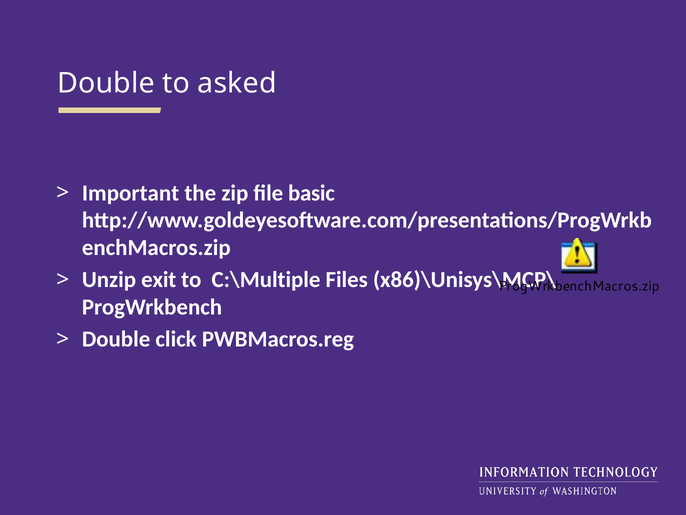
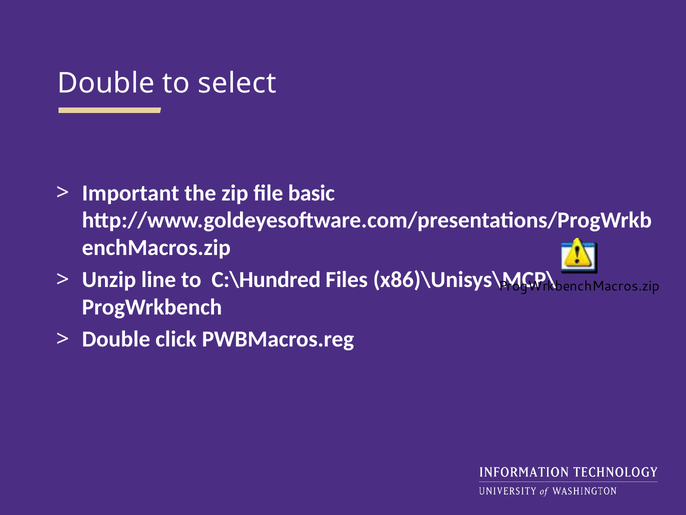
asked: asked -> select (237, 83)
exit: exit -> line (159, 280)
C:\Multiple: C:\Multiple -> C:\Hundred (266, 280)
